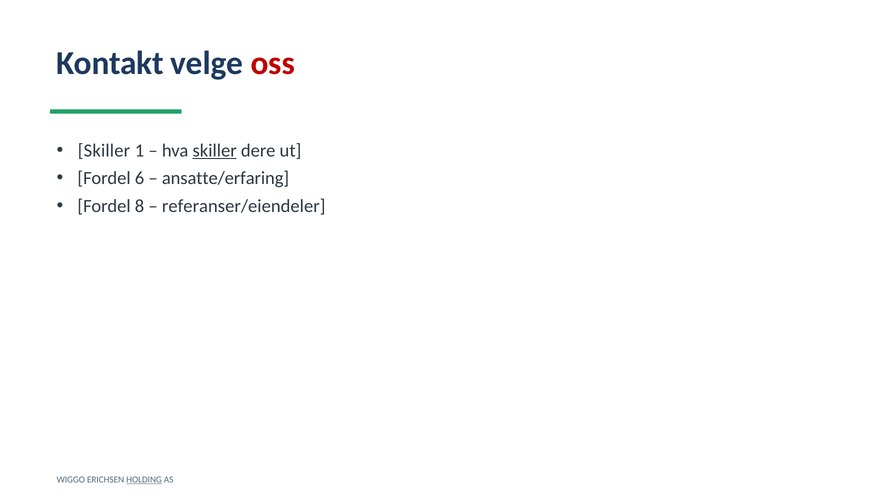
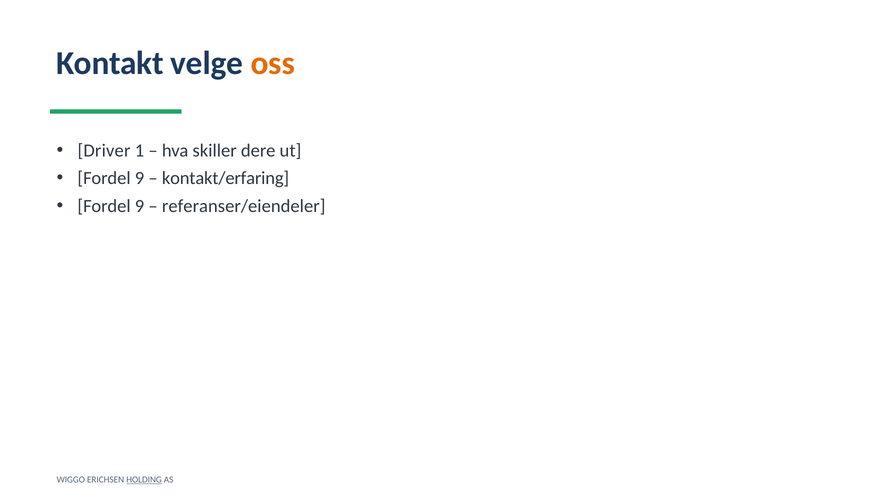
oss colour: red -> orange (273, 64)
Skiller: Skiller -> Driver (104, 151)
skiller underline: present -> none (215, 151)
6: 6 -> 9 (140, 179)
ansatte/erfaring: ansatte/erfaring -> kontakt/erfaring (226, 179)
8: 8 -> 9 (140, 206)
